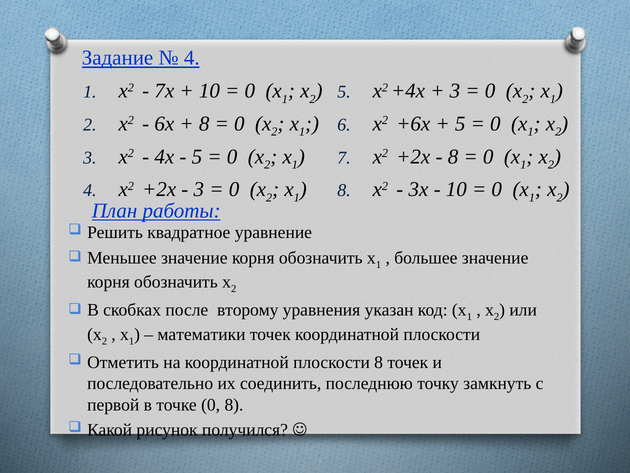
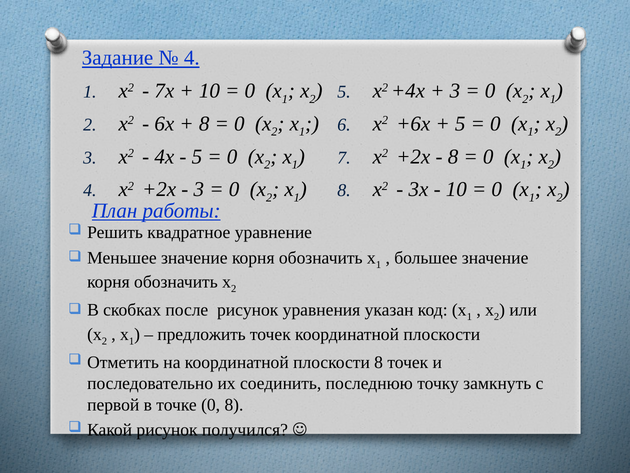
после второму: второму -> рисунок (248, 310)
математики: математики -> предложить (202, 334)
